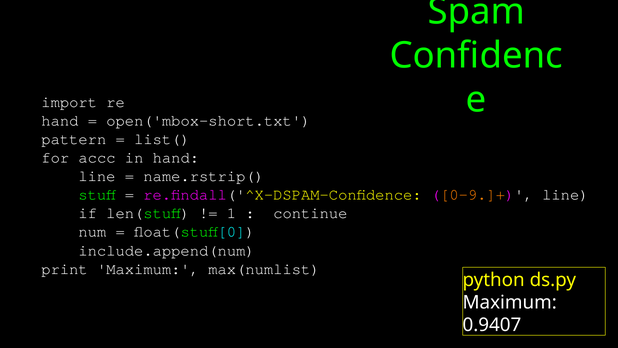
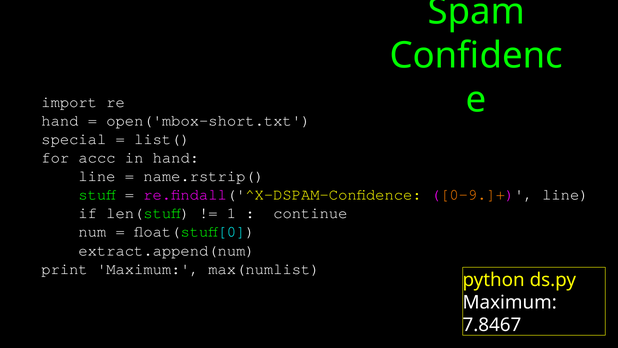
pattern: pattern -> special (74, 139)
include.append(num: include.append(num -> extract.append(num (167, 250)
0.9407: 0.9407 -> 7.8467 (492, 325)
